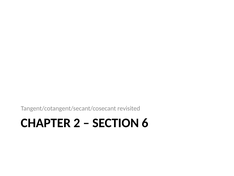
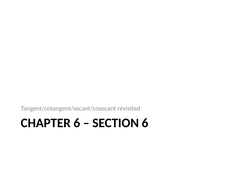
CHAPTER 2: 2 -> 6 (77, 123)
